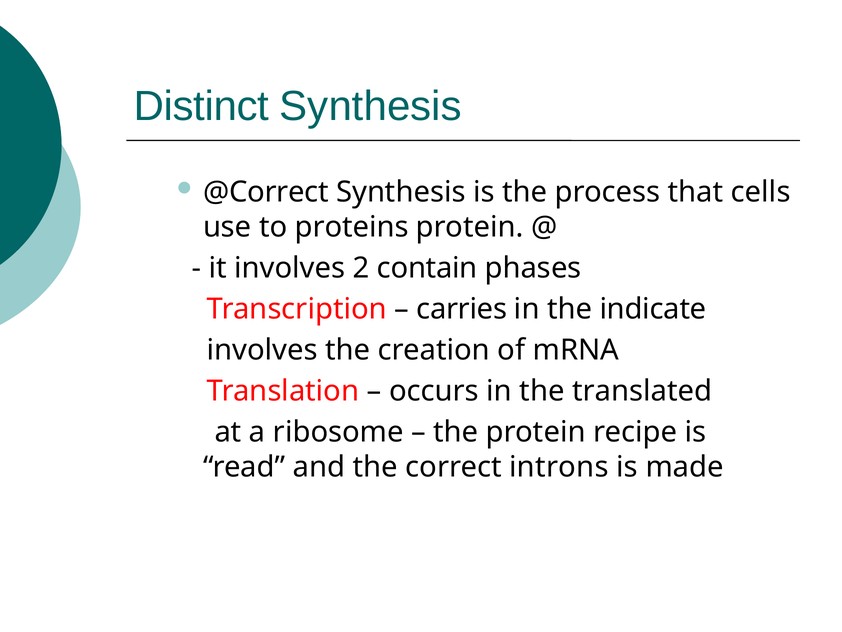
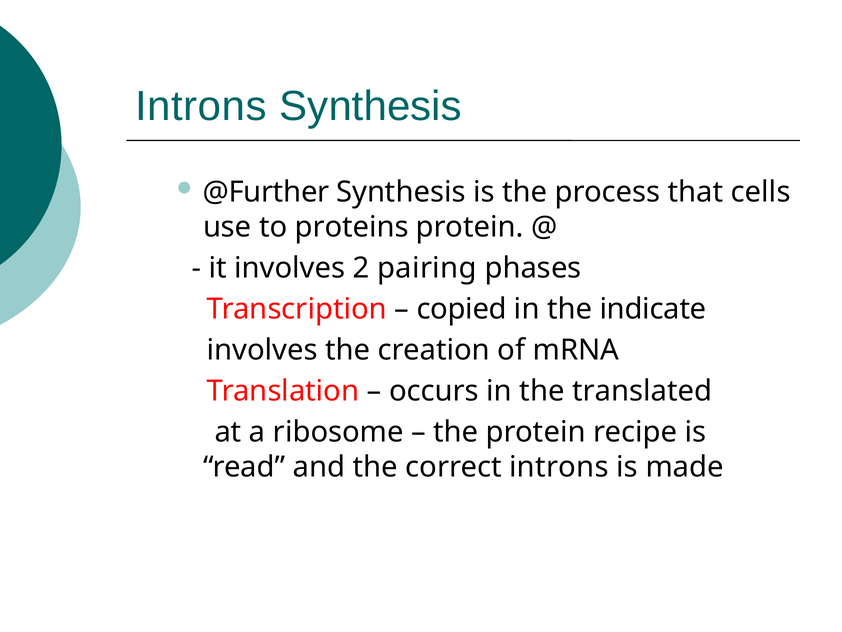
Distinct: Distinct -> Introns (201, 106)
@Correct: @Correct -> @Further (266, 192)
contain: contain -> pairing (427, 268)
carries: carries -> copied (462, 309)
